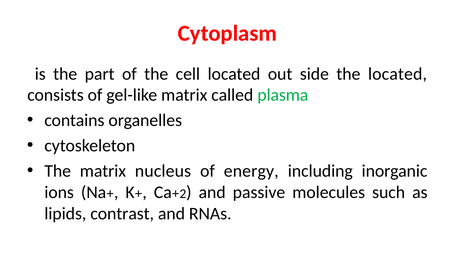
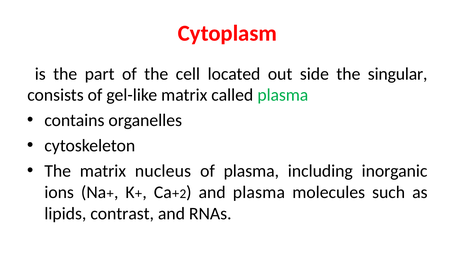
the located: located -> singular (398, 74)
of energy: energy -> plasma (251, 171)
and passive: passive -> plasma (259, 192)
